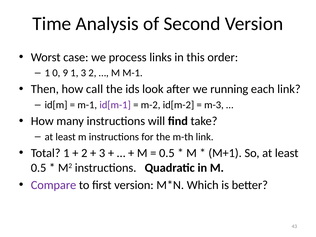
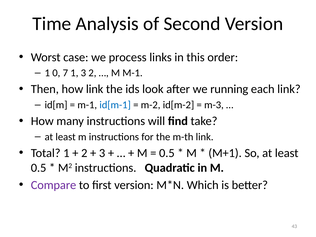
9: 9 -> 7 (65, 73)
how call: call -> link (95, 89)
id[m-1 colour: purple -> blue (115, 105)
